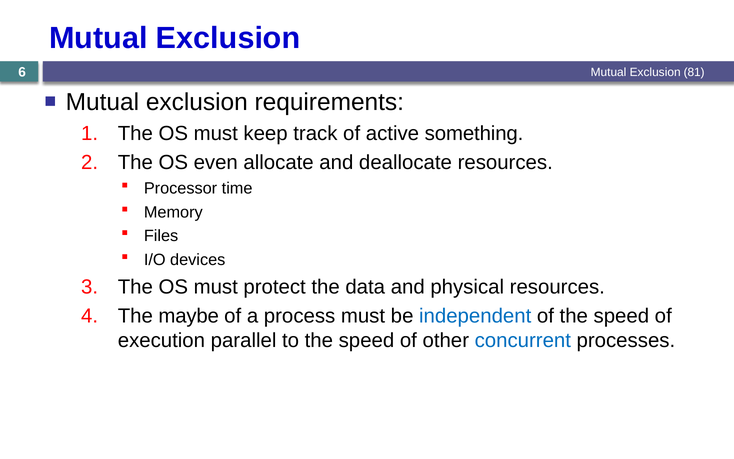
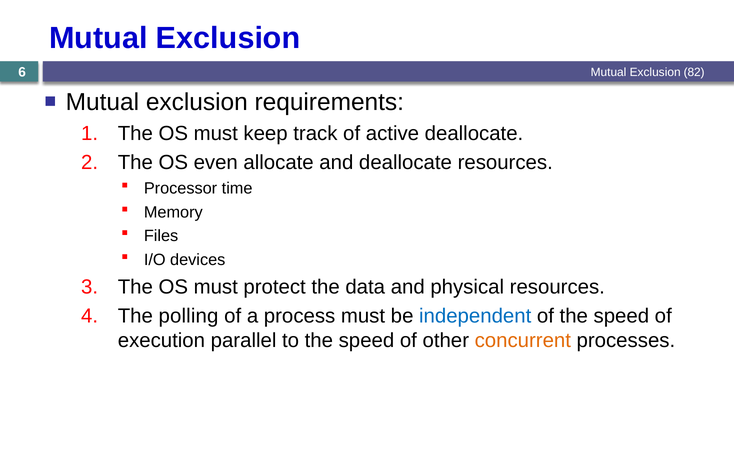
81: 81 -> 82 (694, 72)
active something: something -> deallocate (474, 133)
maybe: maybe -> polling (189, 316)
concurrent colour: blue -> orange (523, 340)
